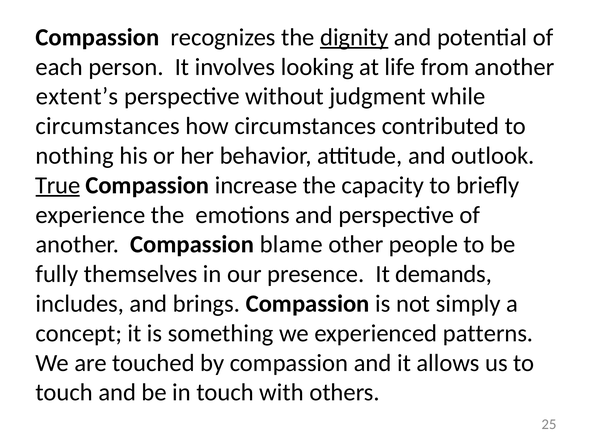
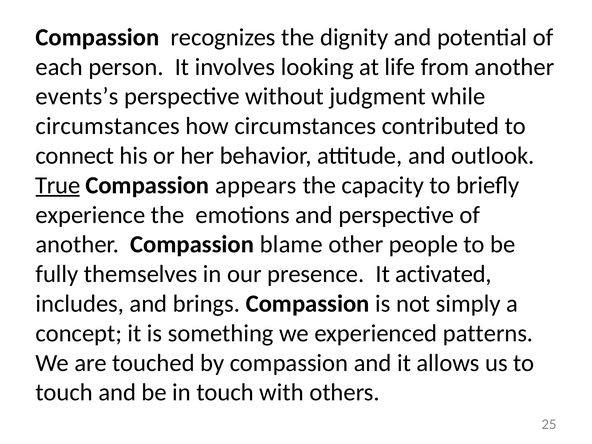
dignity underline: present -> none (354, 37)
extent’s: extent’s -> events’s (77, 96)
nothing: nothing -> connect (75, 156)
increase: increase -> appears (256, 185)
demands: demands -> activated (444, 274)
